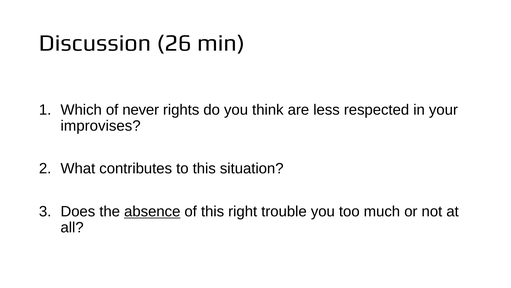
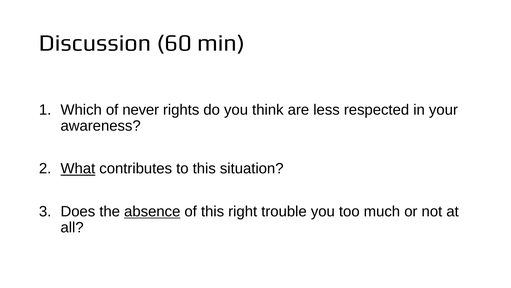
26: 26 -> 60 (174, 43)
improvises: improvises -> awareness (101, 126)
What underline: none -> present (78, 168)
